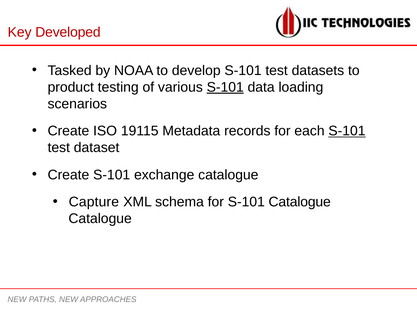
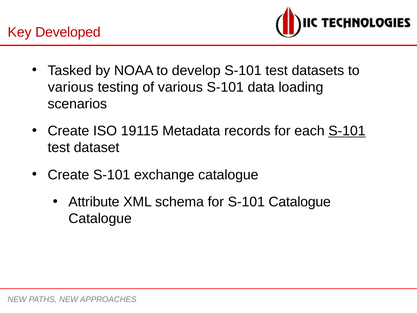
product: product -> various (71, 87)
S-101 underline: present -> none (225, 87)
Capture: Capture -> Attribute (94, 202)
